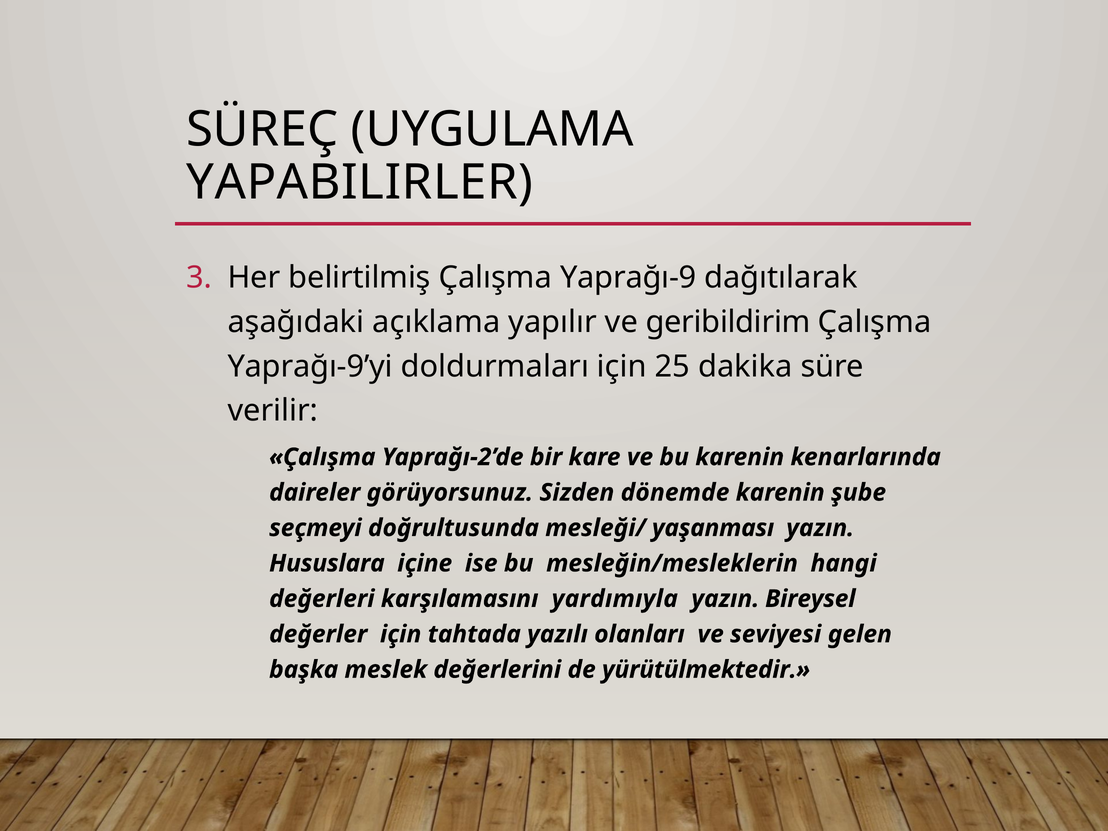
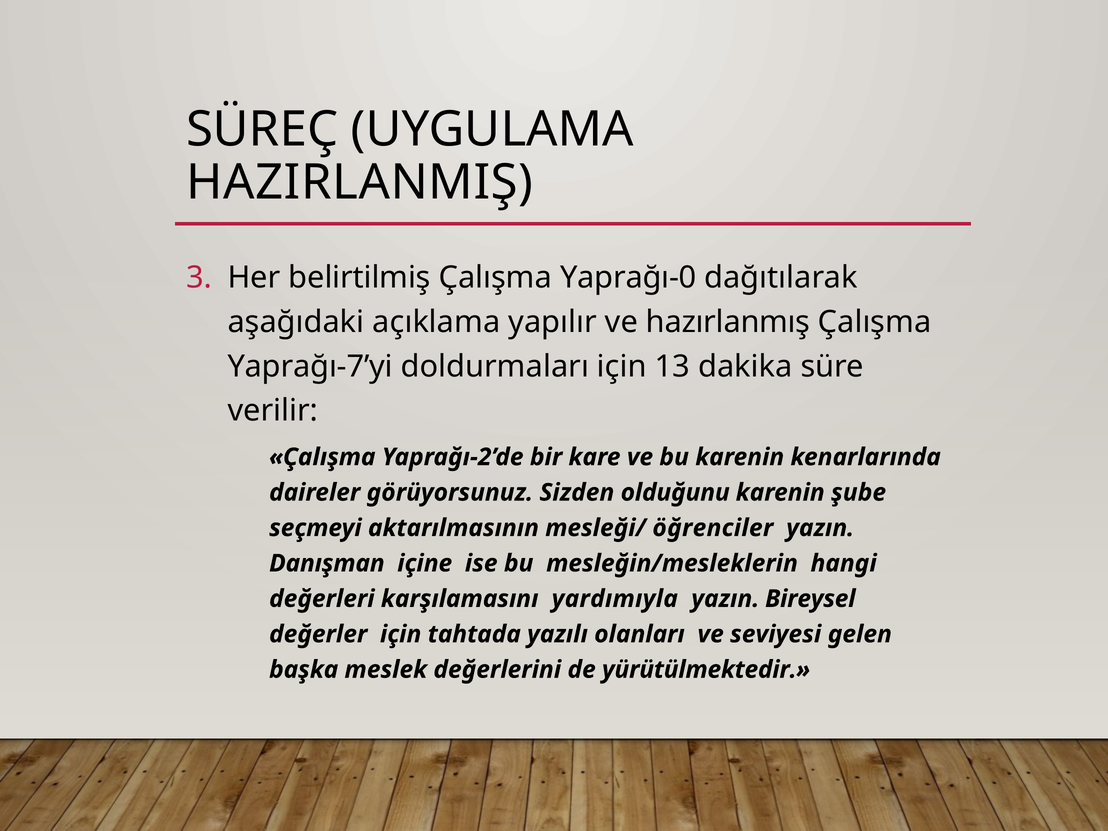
YAPABILIRLER: YAPABILIRLER -> HAZIRLANMIŞ (360, 183)
Yaprağı-9: Yaprağı-9 -> Yaprağı-0 (628, 278)
geribildirim: geribildirim -> hazırlanmış (728, 322)
Yaprağı-9’yi: Yaprağı-9’yi -> Yaprağı-7’yi (310, 366)
25: 25 -> 13 (672, 366)
dönemde: dönemde -> olduğunu (675, 493)
doğrultusunda: doğrultusunda -> aktarılmasının (453, 528)
yaşanması: yaşanması -> öğrenciler (713, 528)
Hususlara: Hususlara -> Danışman (327, 563)
